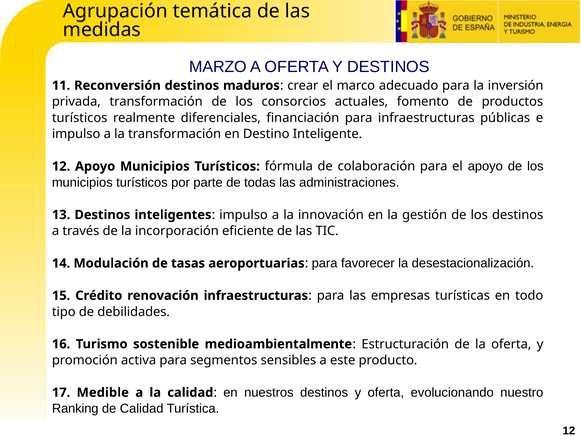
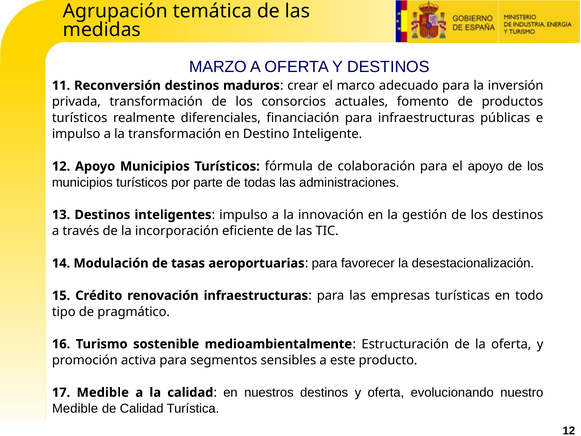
debilidades: debilidades -> pragmático (134, 312)
Ranking: Ranking -> Medible (75, 408)
